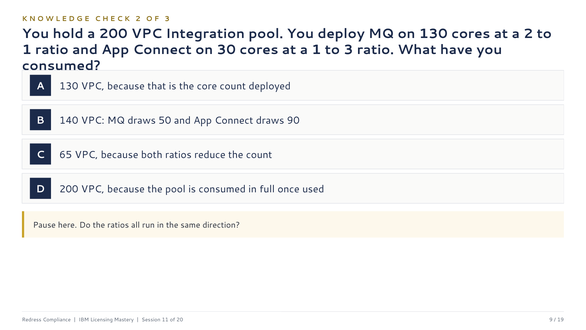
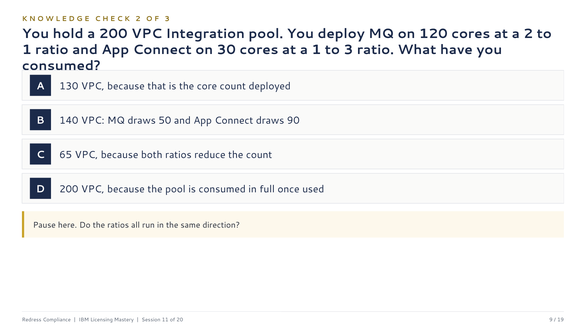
on 130: 130 -> 120 (433, 34)
